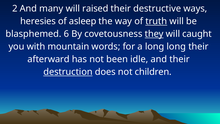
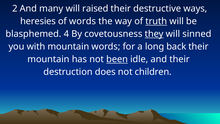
of asleep: asleep -> words (83, 21)
6: 6 -> 4 (66, 34)
caught: caught -> sinned (197, 34)
long long: long -> back (176, 47)
afterward: afterward -> mountain (48, 59)
been underline: none -> present (117, 59)
destruction underline: present -> none (68, 72)
